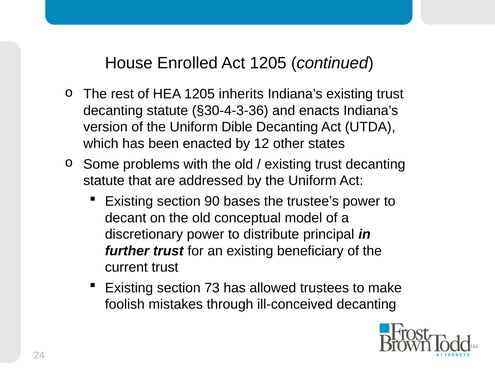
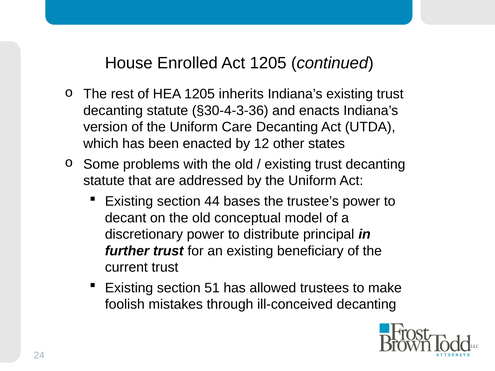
Dible: Dible -> Care (237, 127)
90: 90 -> 44 (212, 201)
73: 73 -> 51 (212, 288)
